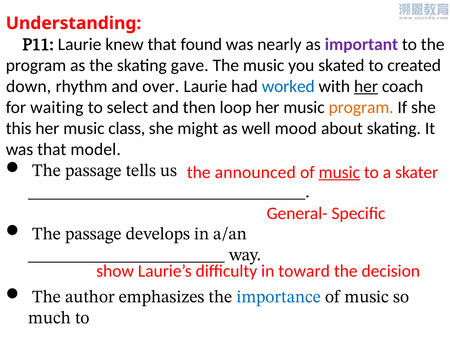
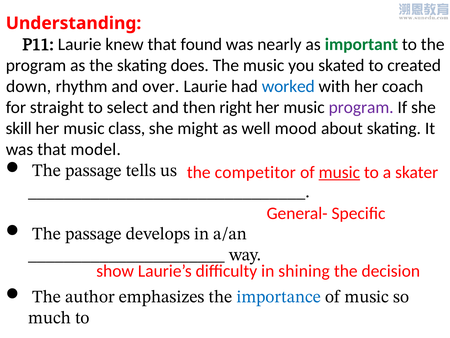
important colour: purple -> green (361, 44)
gave: gave -> does (190, 65)
her underline: present -> none (366, 86)
waiting: waiting -> straight (57, 107)
loop: loop -> right (236, 107)
program colour: orange -> purple (361, 107)
this: this -> skill (19, 128)
announced: announced -> competitor (255, 172)
toward: toward -> shining (304, 271)
